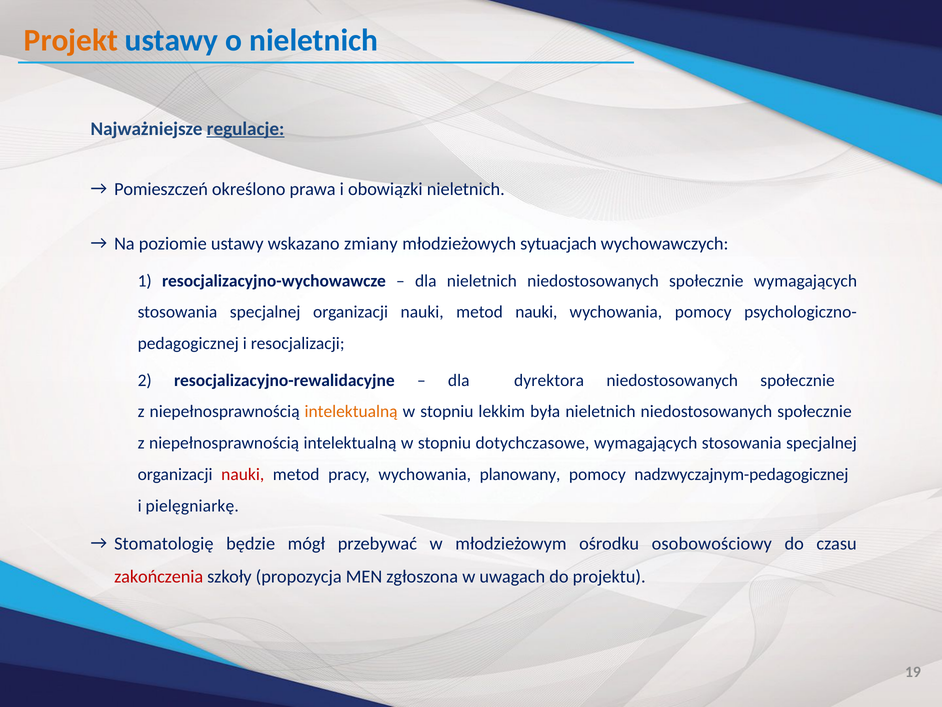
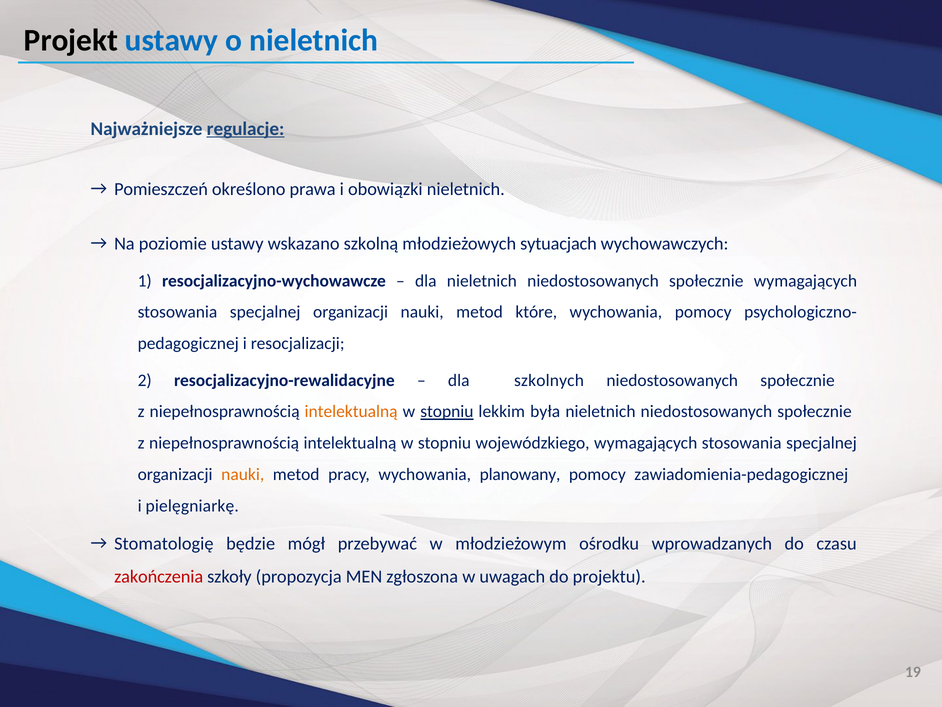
Projekt colour: orange -> black (71, 40)
zmiany: zmiany -> szkolną (371, 243)
metod nauki: nauki -> które (536, 312)
dyrektora: dyrektora -> szkolnych (549, 380)
stopniu underline: none -> present (447, 411)
dotychczasowe: dotychczasowe -> wojewódzkiego (533, 443)
nauki colour: red -> orange (243, 474)
nadzwyczajnym-pedagogicznej: nadzwyczajnym-pedagogicznej -> zawiadomienia-pedagogicznej (741, 474)
osobowościowy: osobowościowy -> wprowadzanych (712, 543)
